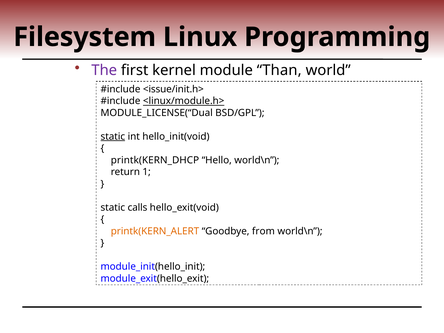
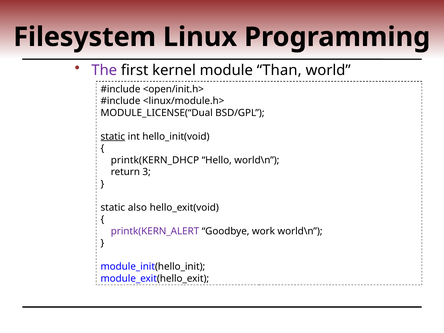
<issue/init.h>: <issue/init.h> -> <open/init.h> (173, 89)
<linux/module.h> underline: present -> none (184, 101)
1: 1 -> 3 (147, 172)
calls: calls -> also (137, 207)
printk(KERN_ALERT colour: orange -> purple (155, 231)
from: from -> work (263, 231)
